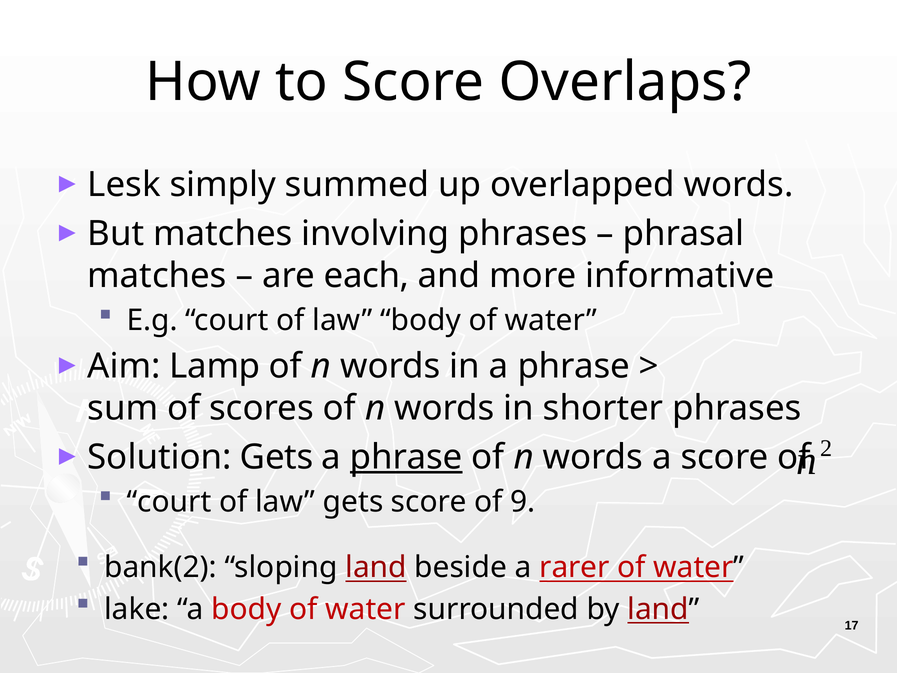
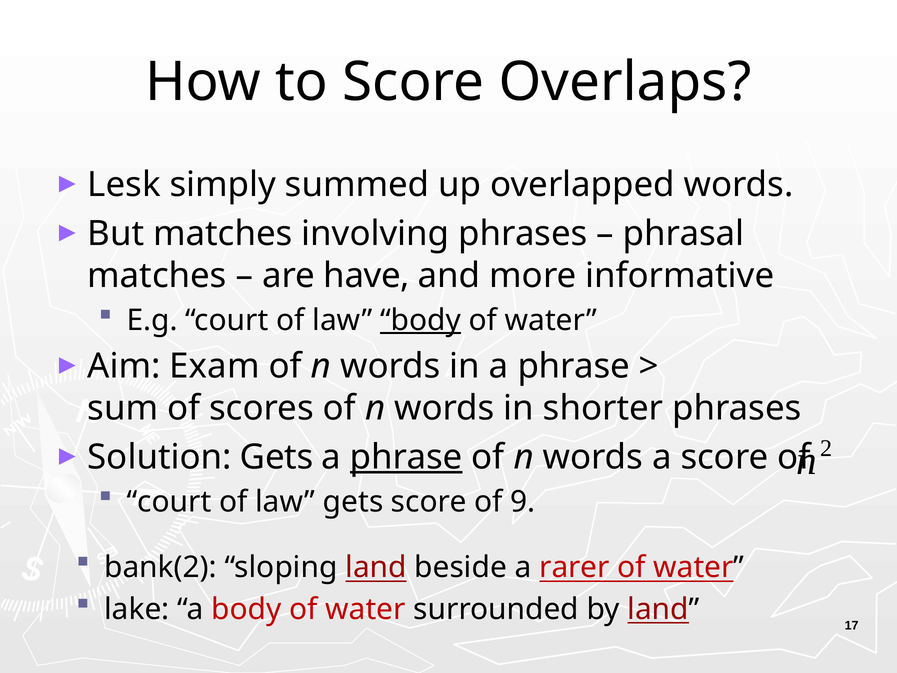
each: each -> have (367, 276)
body underline: none -> present (420, 320)
Lamp: Lamp -> Exam (215, 366)
